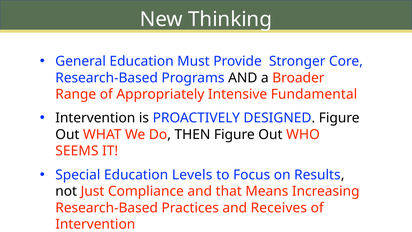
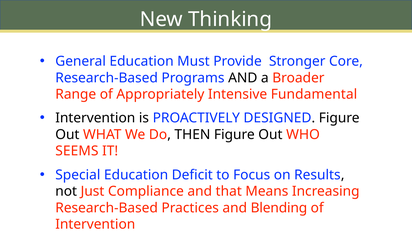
Levels: Levels -> Deficit (192, 175)
Receives: Receives -> Blending (279, 208)
